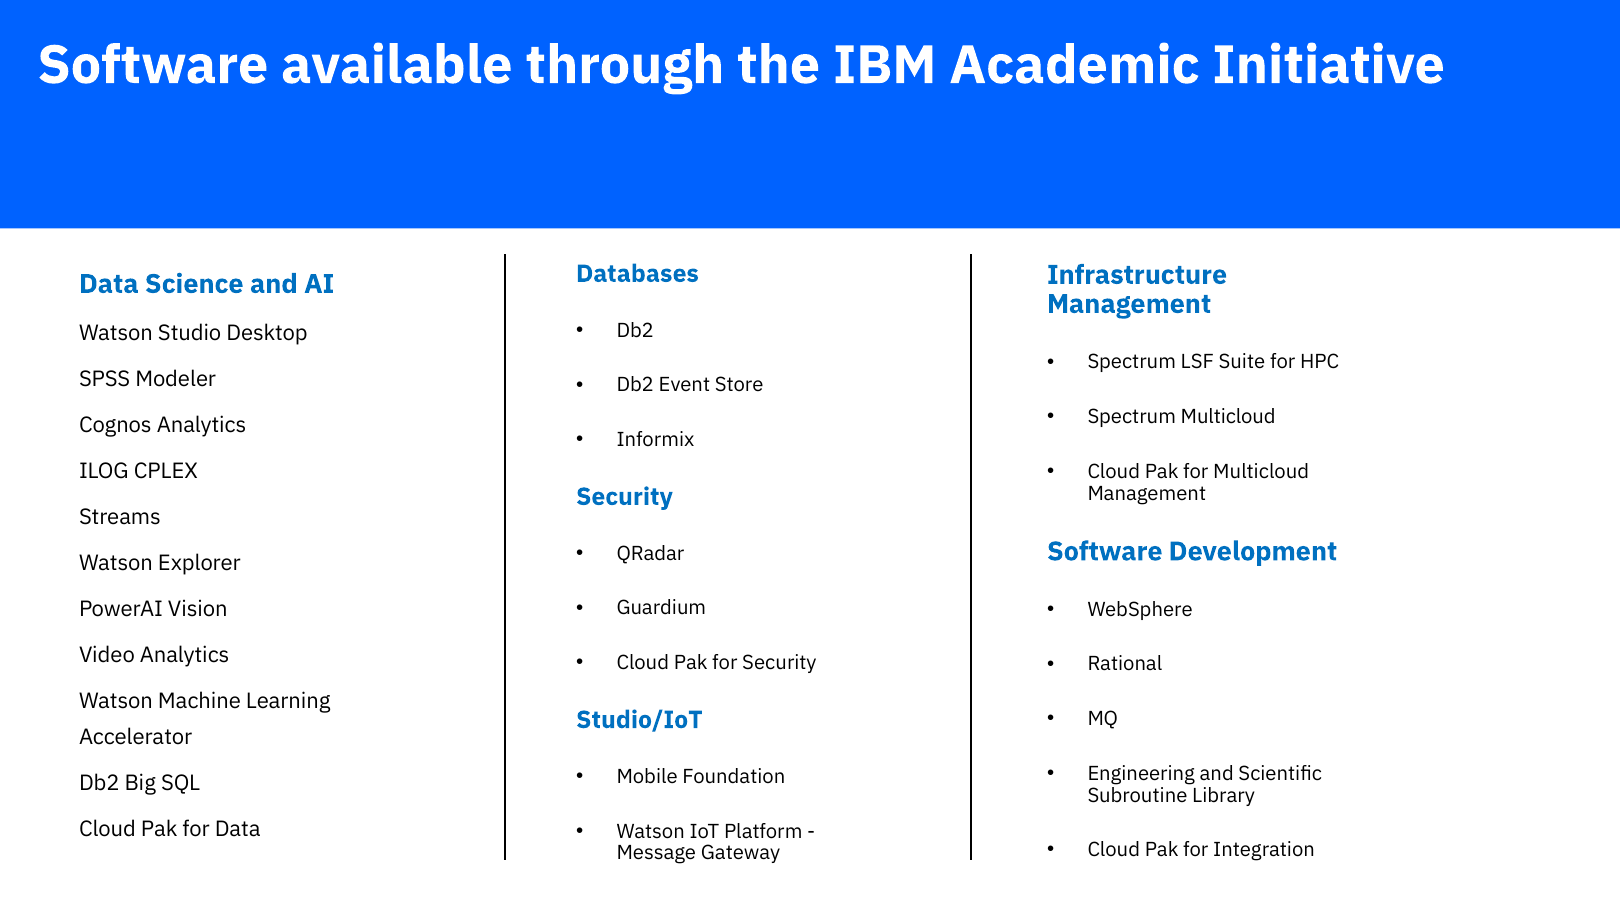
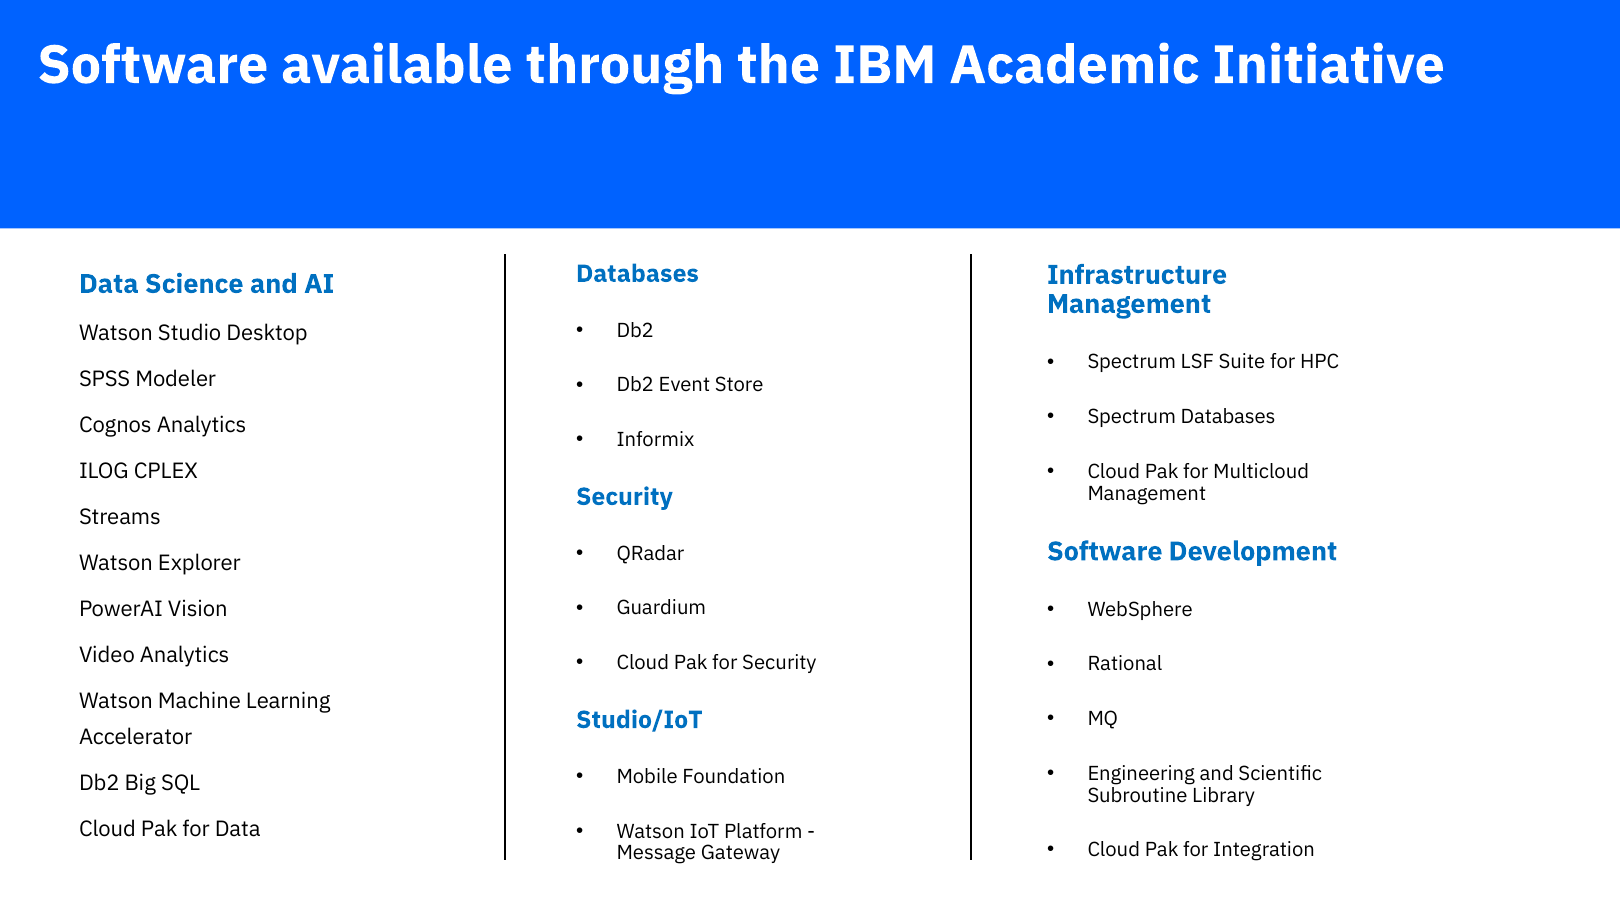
Spectrum Multicloud: Multicloud -> Databases (1228, 417)
